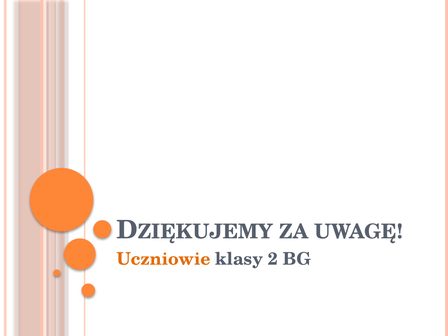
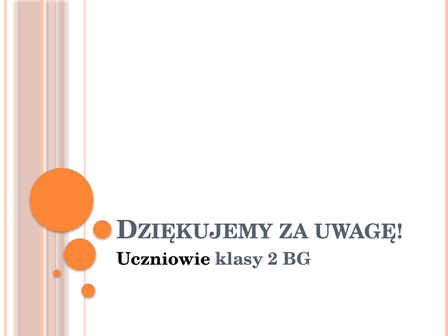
Uczniowie colour: orange -> black (163, 259)
